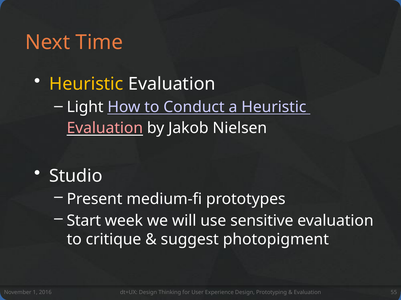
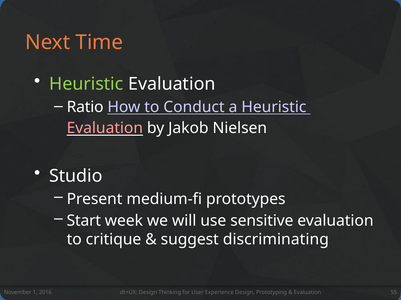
Heuristic colour: yellow -> light green (86, 84)
Light: Light -> Ratio (85, 107)
photopigment: photopigment -> discriminating (276, 240)
